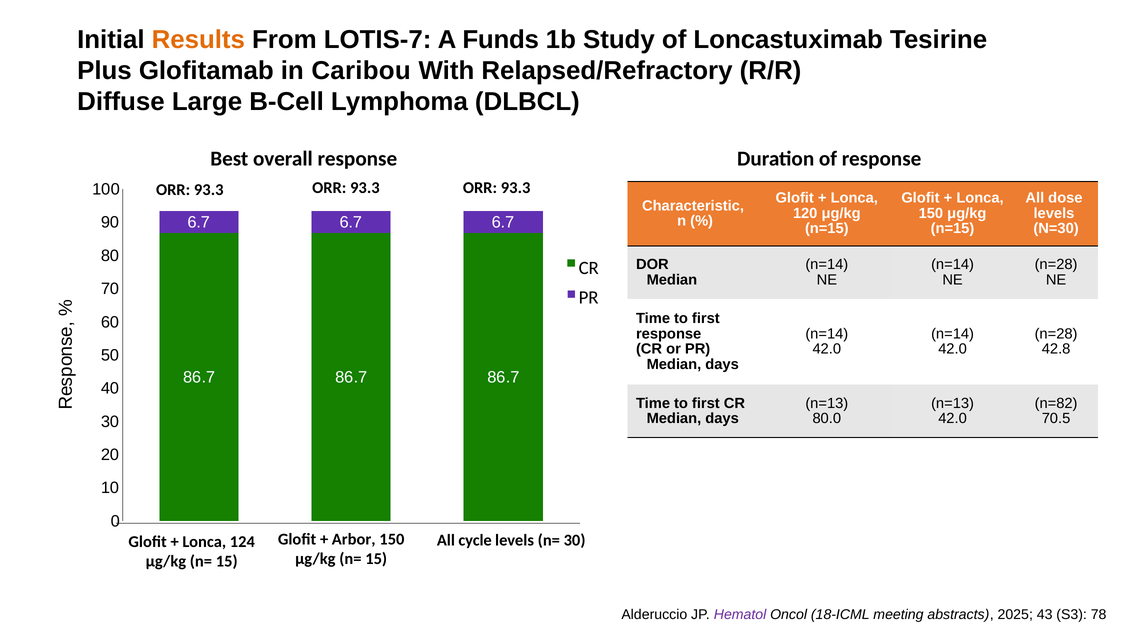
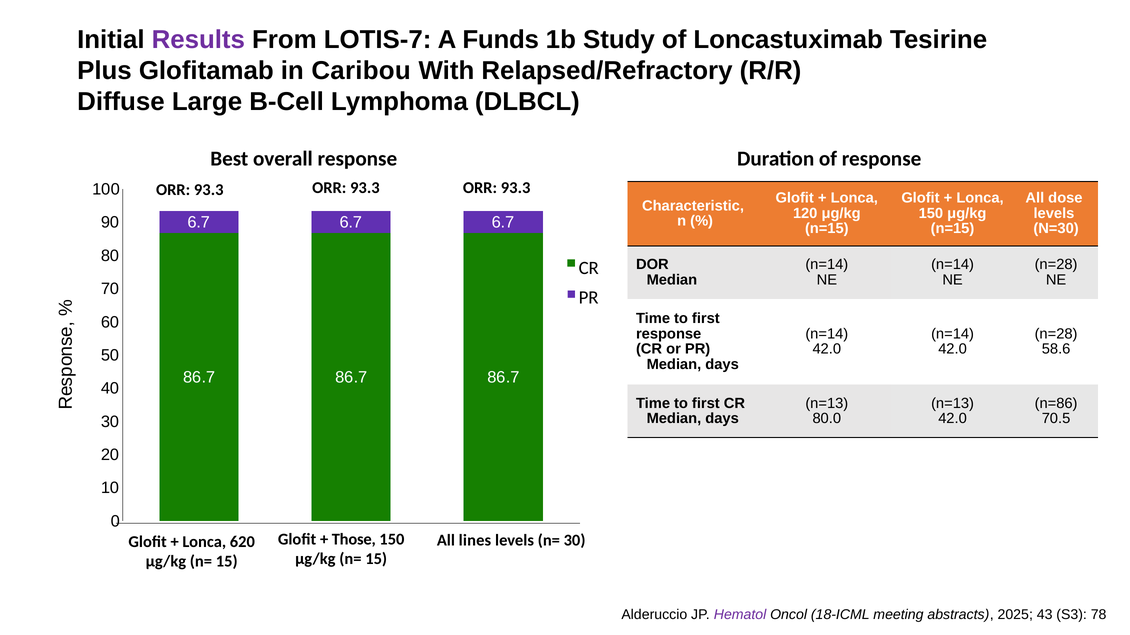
Results colour: orange -> purple (198, 40)
42.8: 42.8 -> 58.6 (1056, 349)
n=82: n=82 -> n=86 (1056, 404)
Arbor: Arbor -> Those (354, 540)
cycle: cycle -> lines (475, 541)
124: 124 -> 620 (242, 542)
